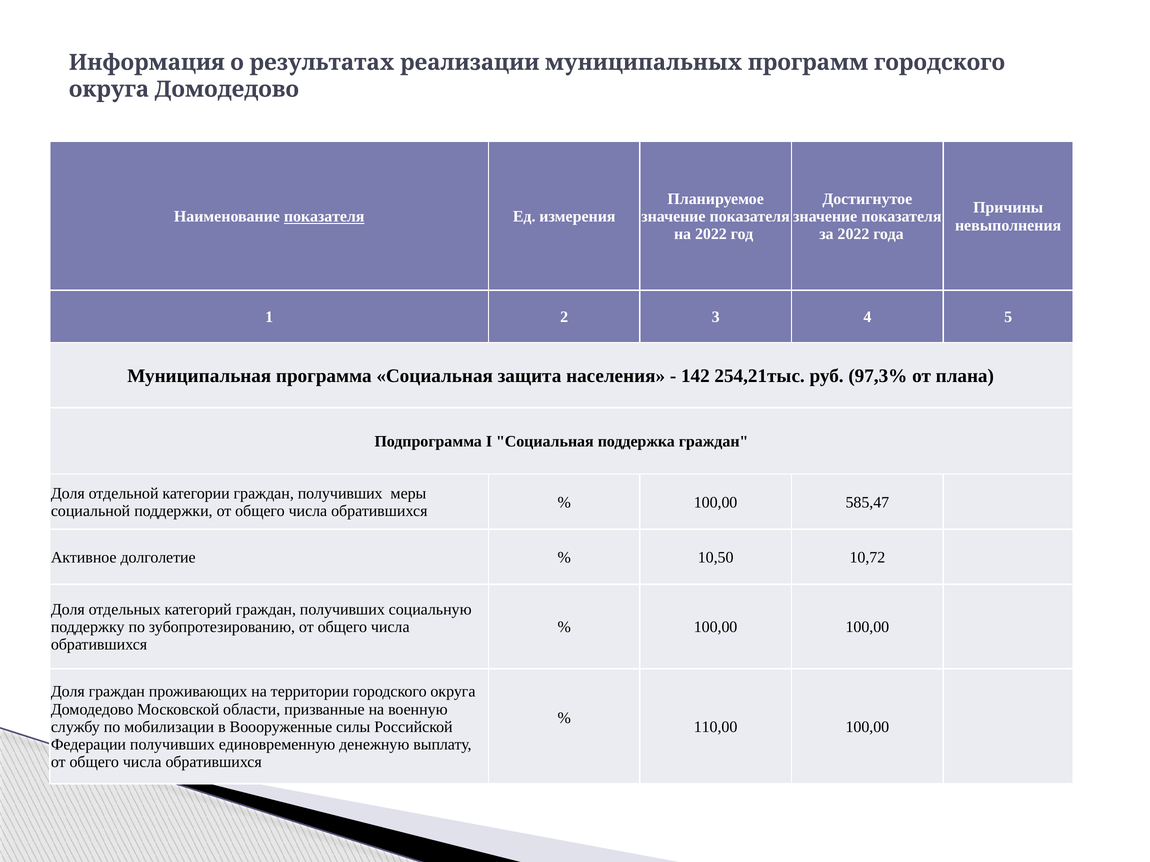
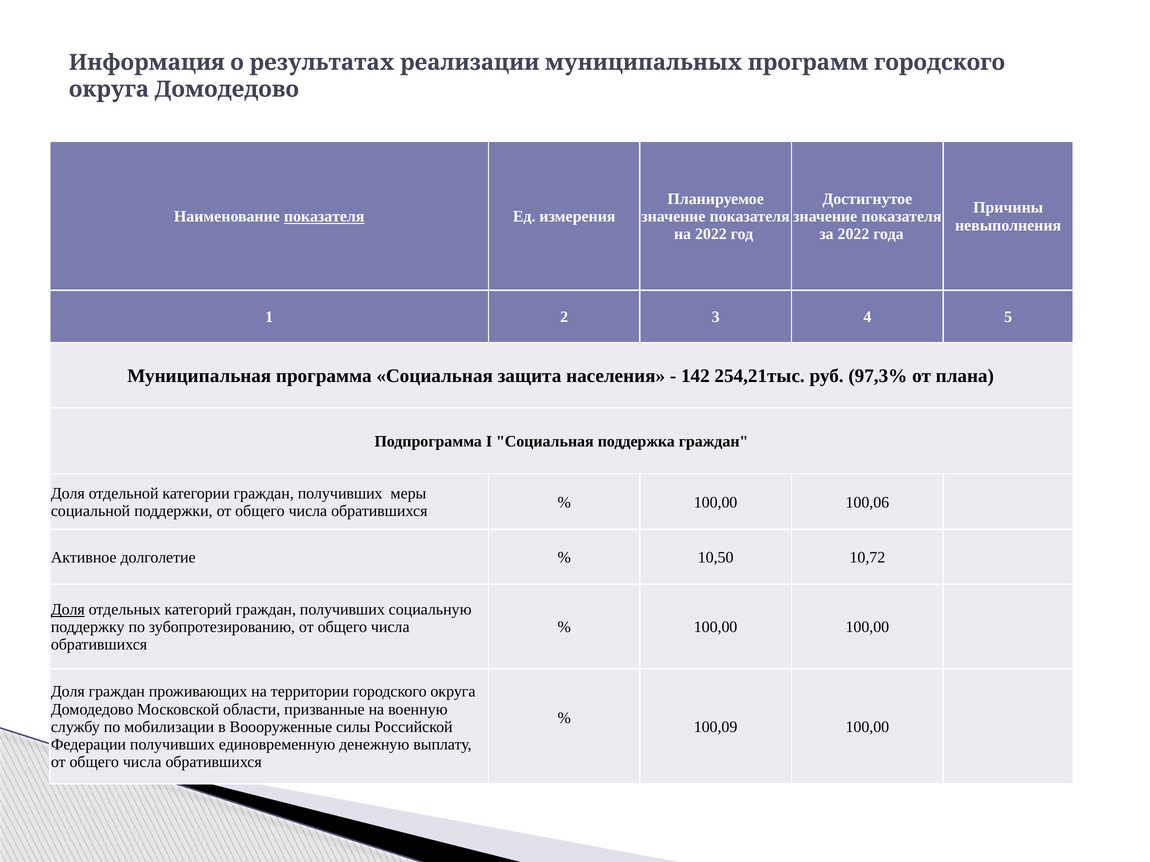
585,47: 585,47 -> 100,06 (867, 503)
Доля underline: none -> present (68, 610)
110,00: 110,00 -> 100,09 (716, 727)
